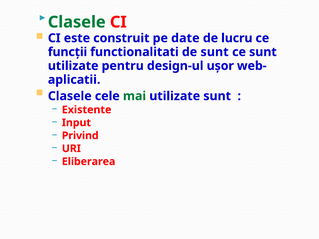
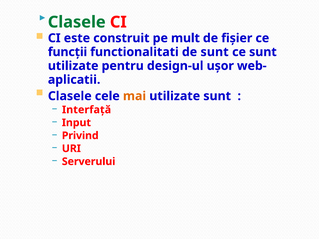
date: date -> mult (185, 38)
lucru: lucru -> fișier (237, 38)
mai colour: green -> orange (135, 96)
Existente: Existente -> Interfață (87, 110)
Eliberarea: Eliberarea -> Serverului (89, 162)
